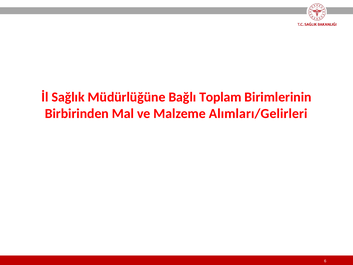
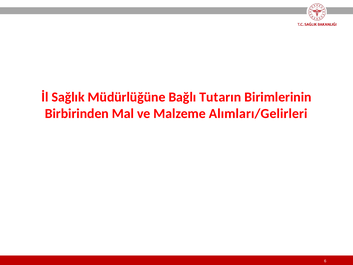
Toplam: Toplam -> Tutarın (220, 97)
